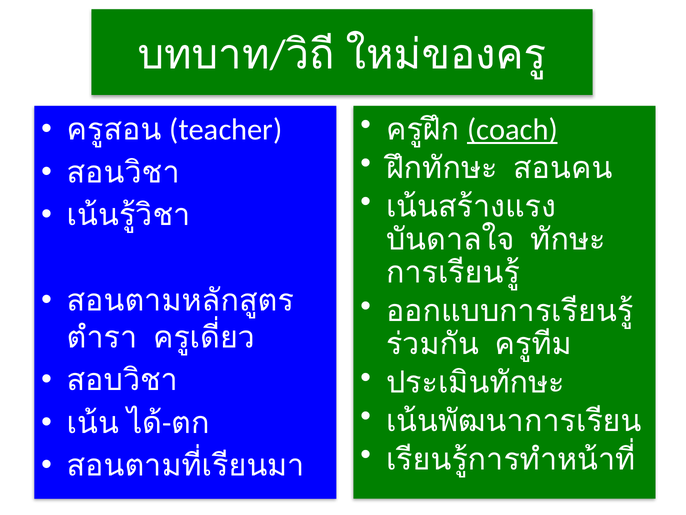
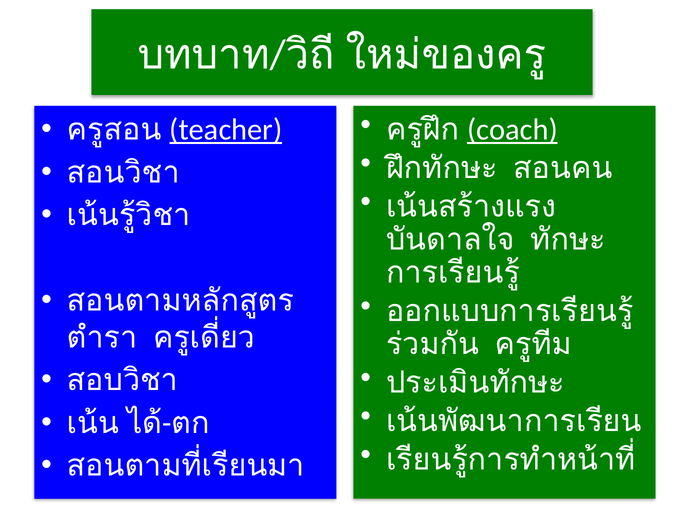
teacher underline: none -> present (226, 130)
